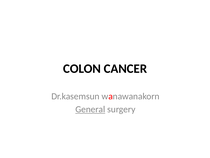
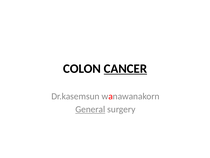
CANCER underline: none -> present (125, 68)
